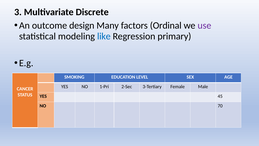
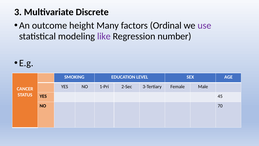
design: design -> height (82, 25)
like colour: blue -> purple (104, 36)
primary: primary -> number (174, 36)
